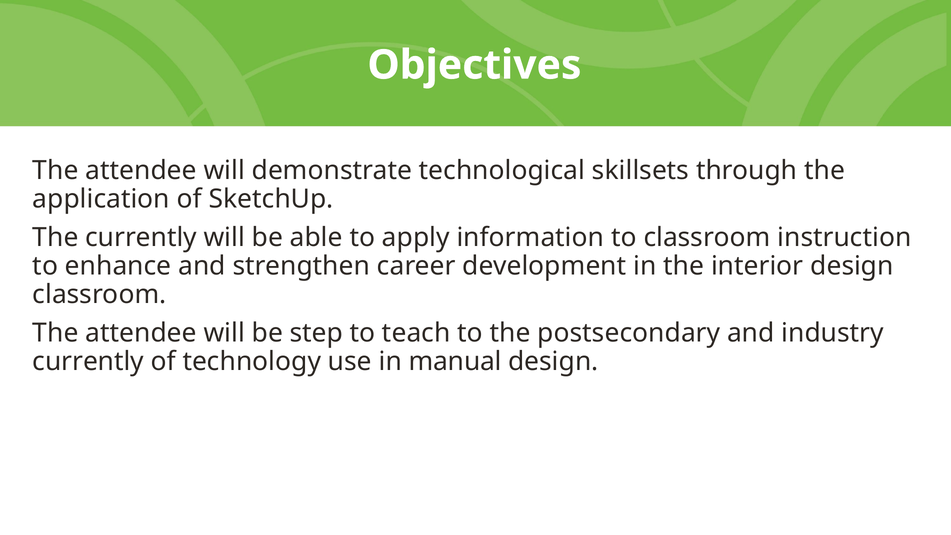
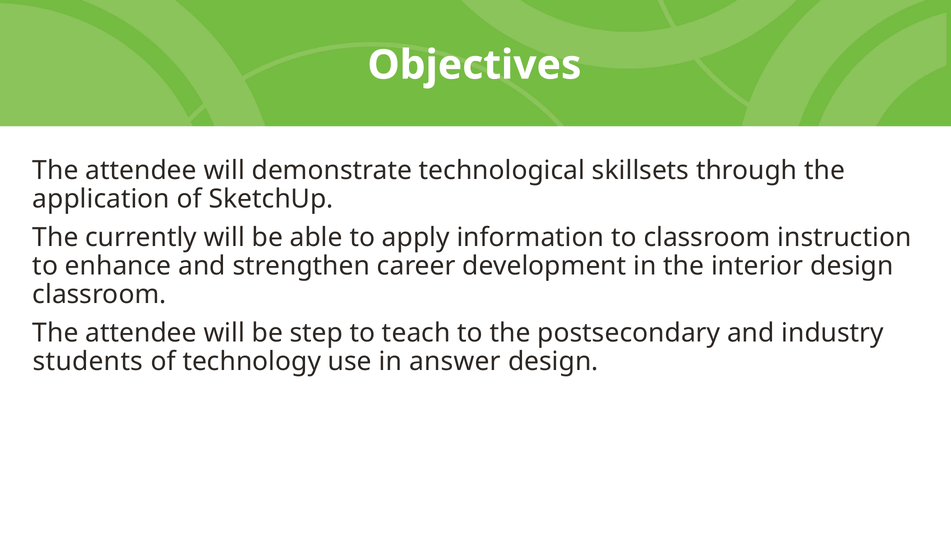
currently: currently -> students (88, 361)
manual: manual -> answer (455, 361)
